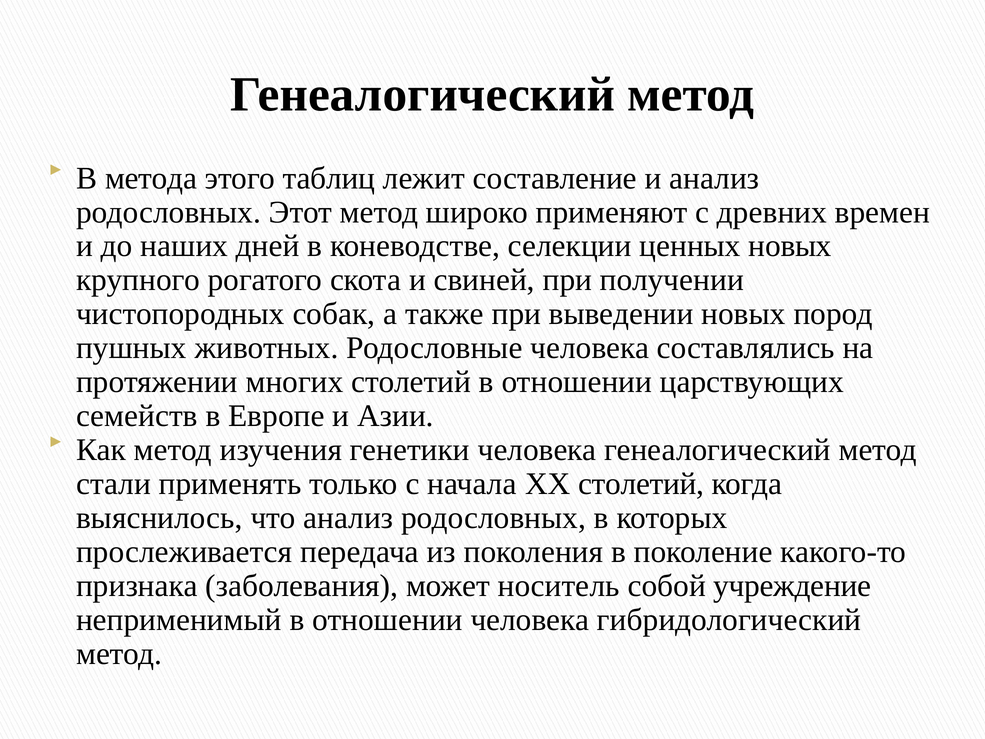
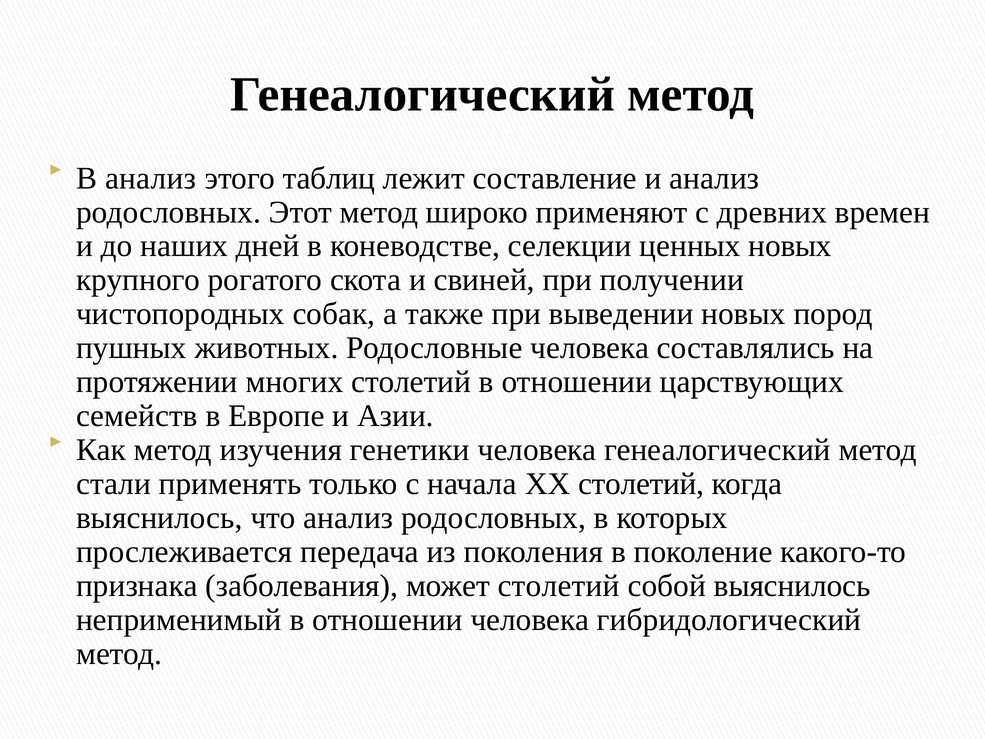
В метода: метода -> анализ (151, 178)
может носитель: носитель -> столетий (559, 586)
собой учреждение: учреждение -> выяснилось (792, 586)
